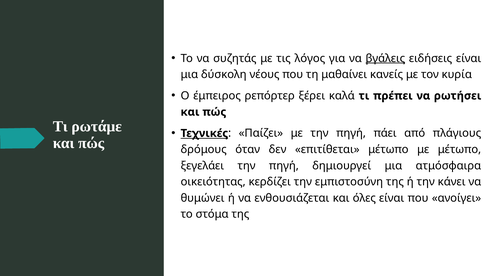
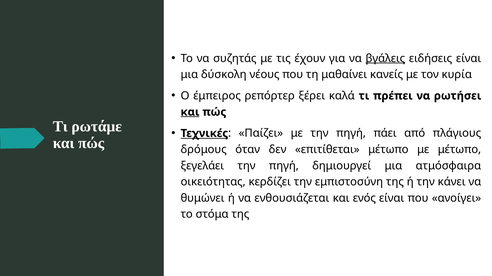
λόγος: λόγος -> έχουν (310, 58)
και underline: none -> present (190, 112)
όλες: όλες -> ενός (364, 199)
